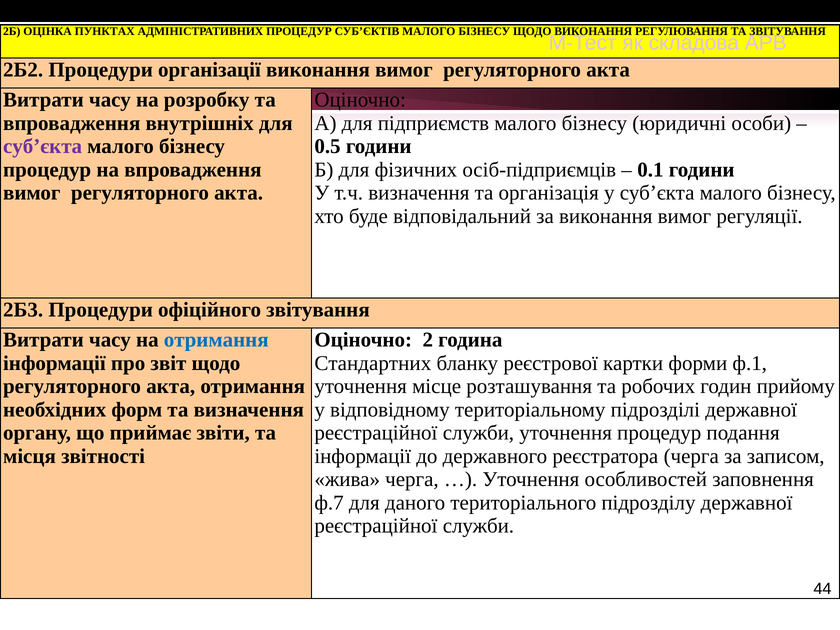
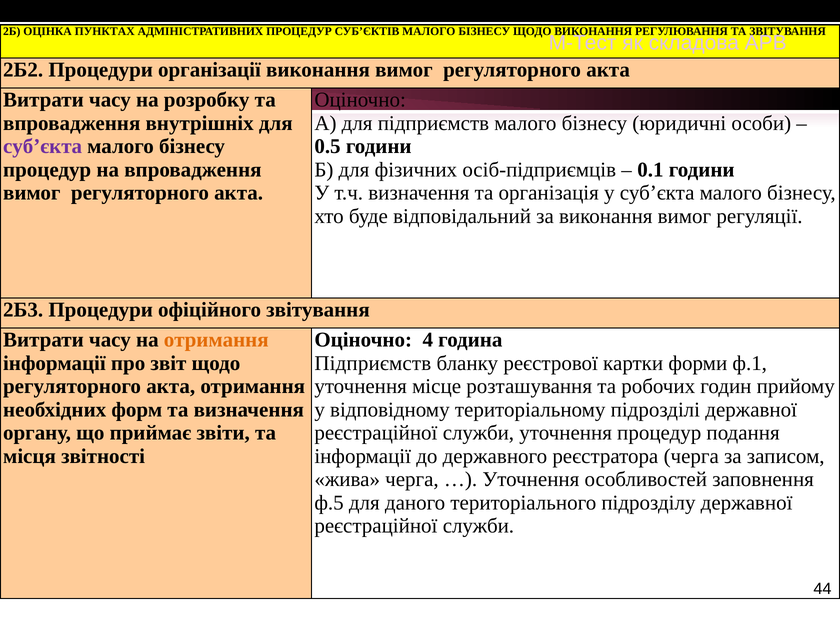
отримання colour: blue -> orange (216, 340)
2: 2 -> 4 (428, 340)
Стандартних: Стандартних -> Підприємств (373, 363)
ф.7: ф.7 -> ф.5 (329, 503)
